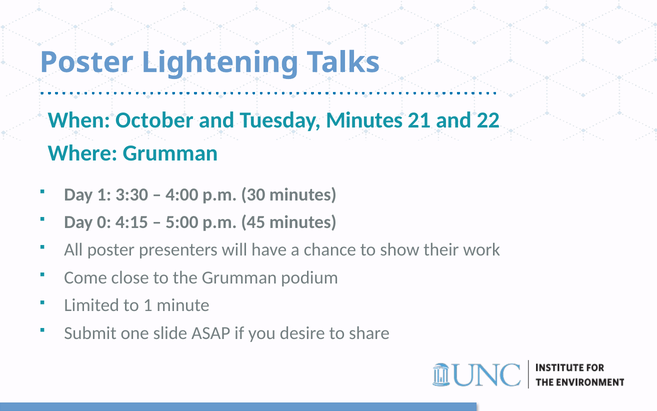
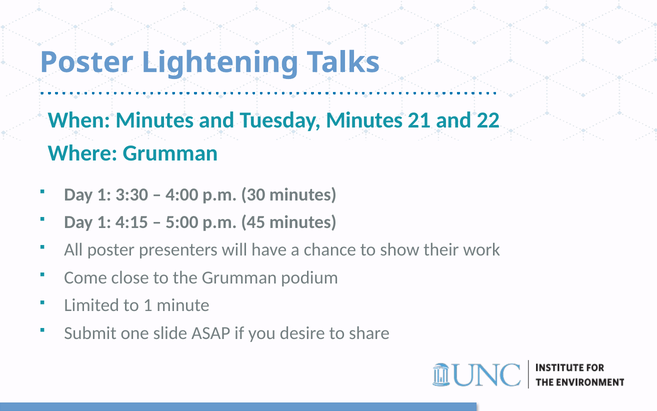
When October: October -> Minutes (155, 120)
0: 0 -> 1 (104, 222)
